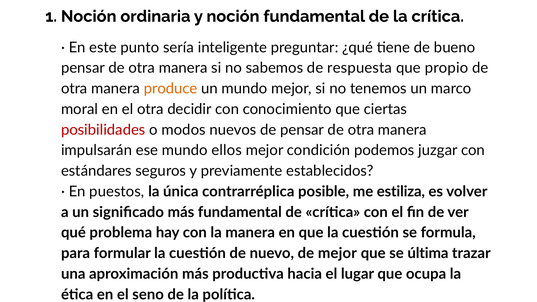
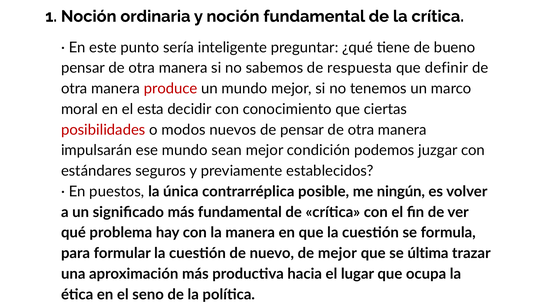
propio: propio -> definir (447, 68)
produce colour: orange -> red (171, 89)
el otra: otra -> esta (150, 109)
ellos: ellos -> sean (227, 150)
estiliza: estiliza -> ningún (401, 192)
